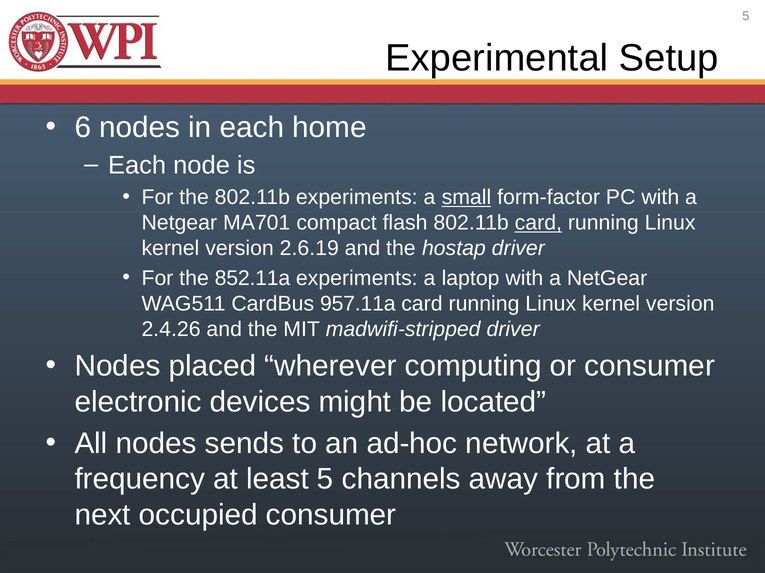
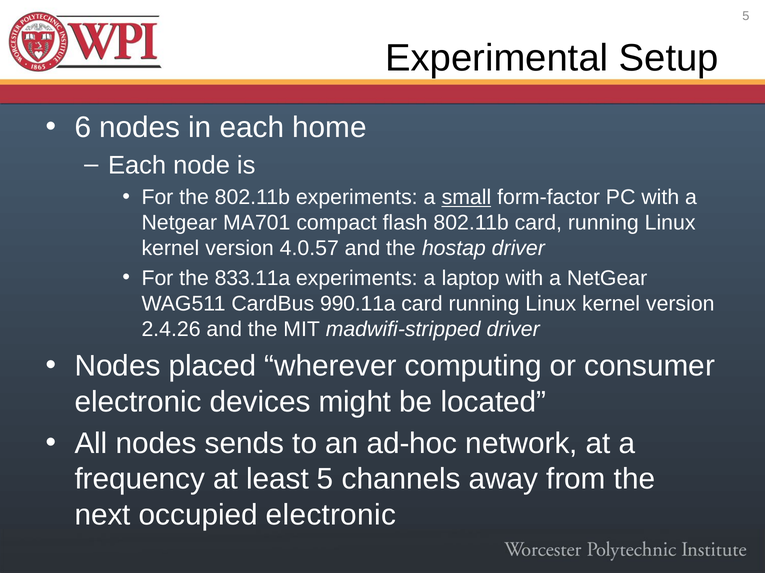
card underline: present -> none (538, 223)
2.6.19: 2.6.19 -> 4.0.57 (309, 249)
852.11a: 852.11a -> 833.11a (252, 278)
957.11a: 957.11a -> 990.11a (358, 304)
occupied consumer: consumer -> electronic (331, 516)
